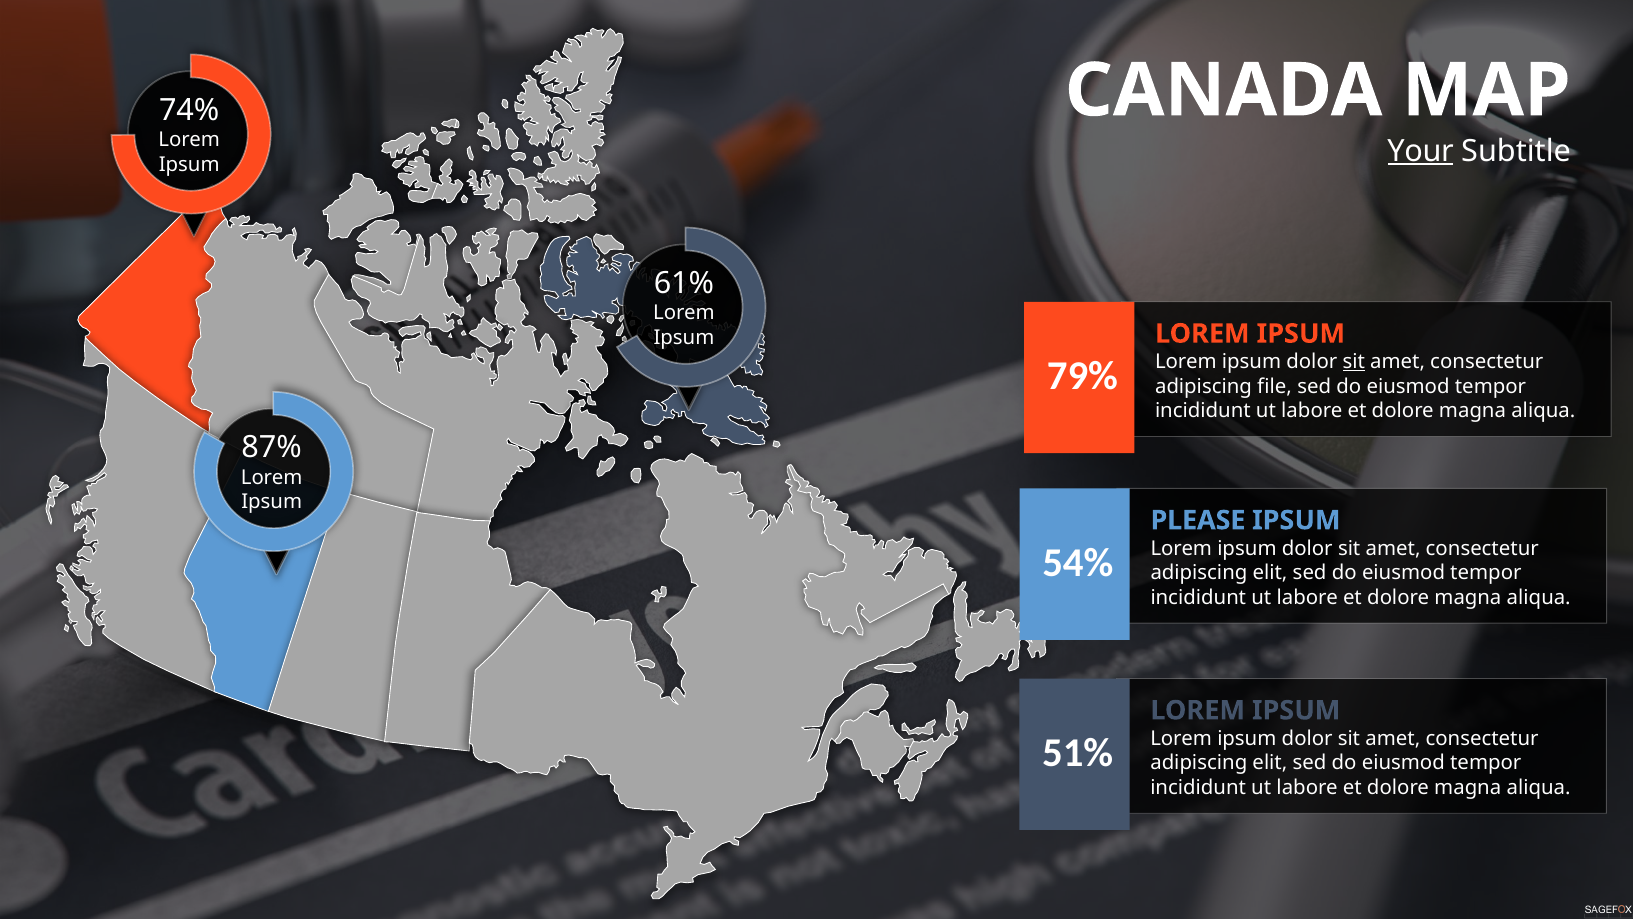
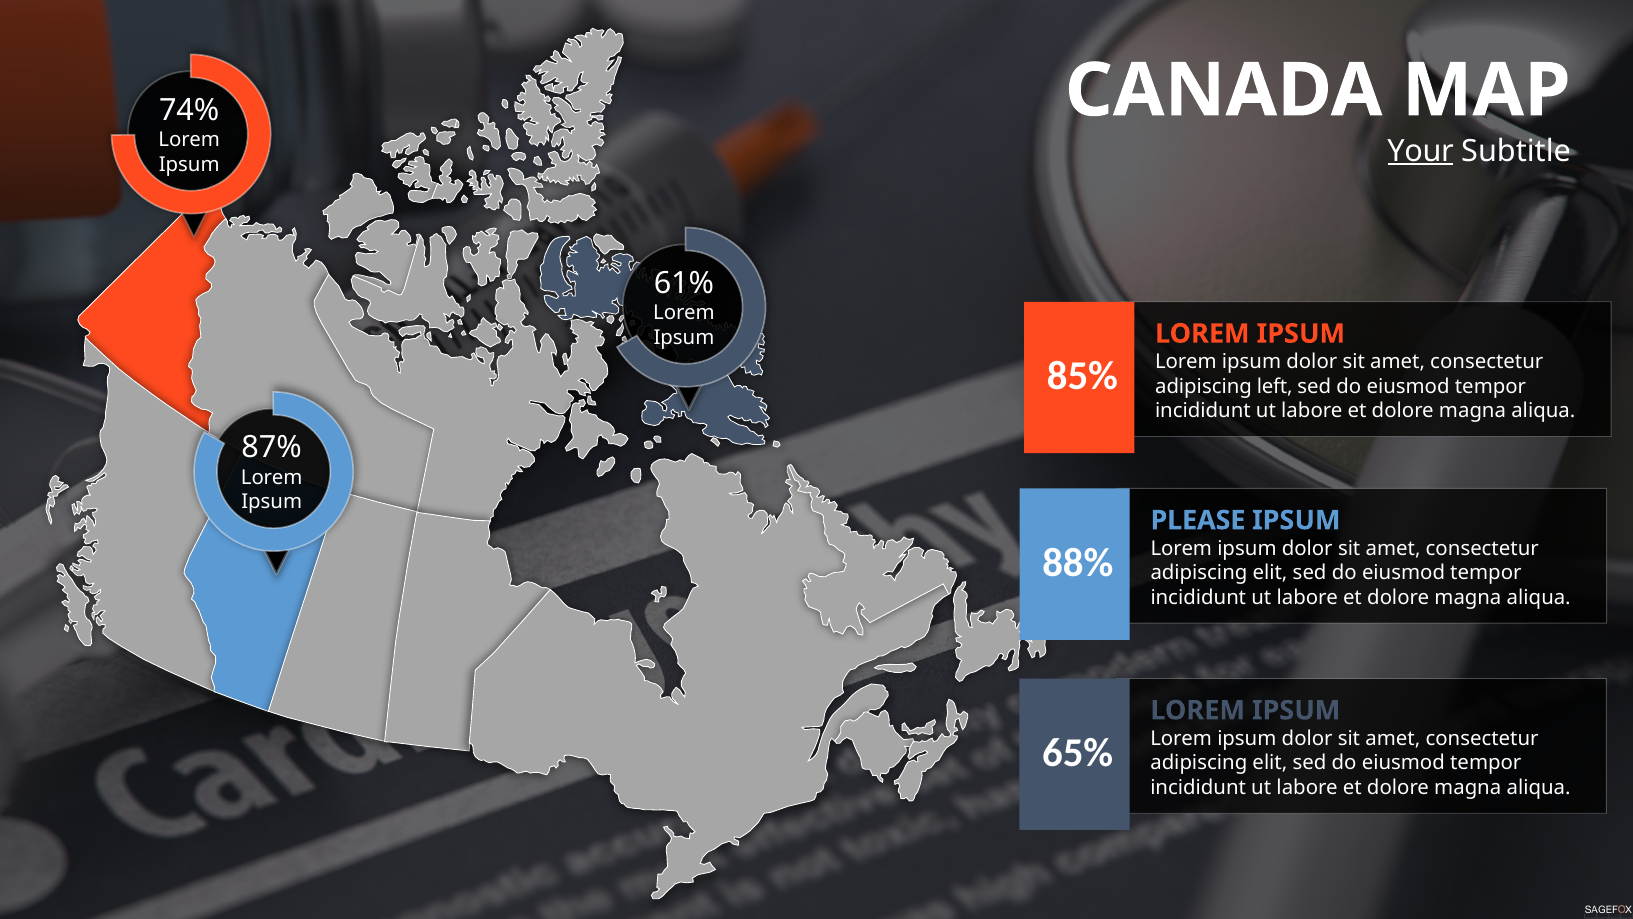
sit underline: present -> none (1354, 362)
79%: 79% -> 85% (1082, 376)
file: file -> left (1275, 386)
54%: 54% -> 88% (1078, 562)
51%: 51% -> 65% (1078, 753)
